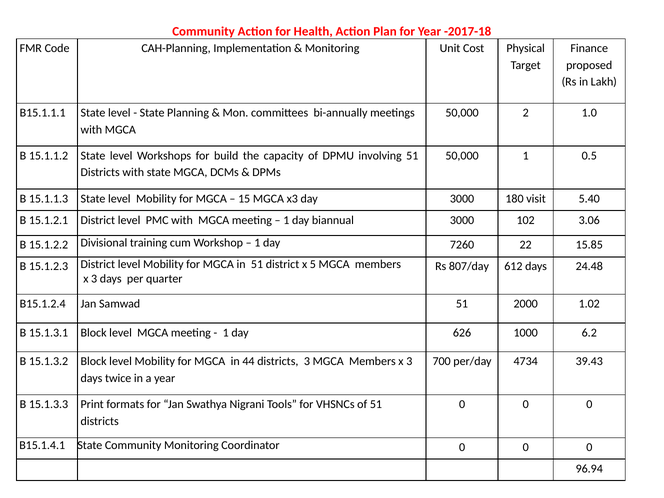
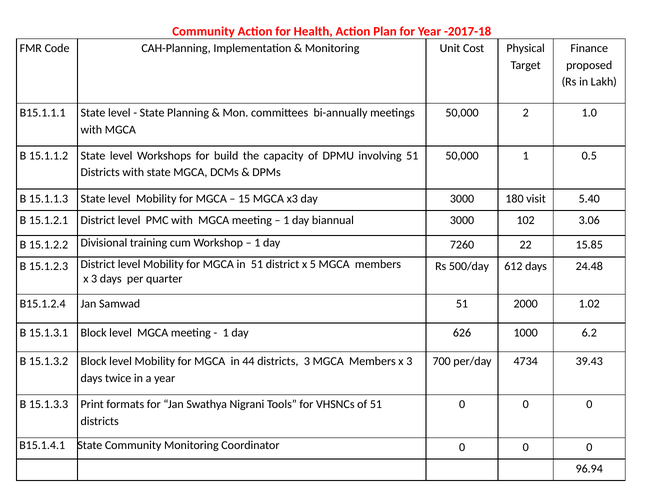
807/day: 807/day -> 500/day (469, 267)
